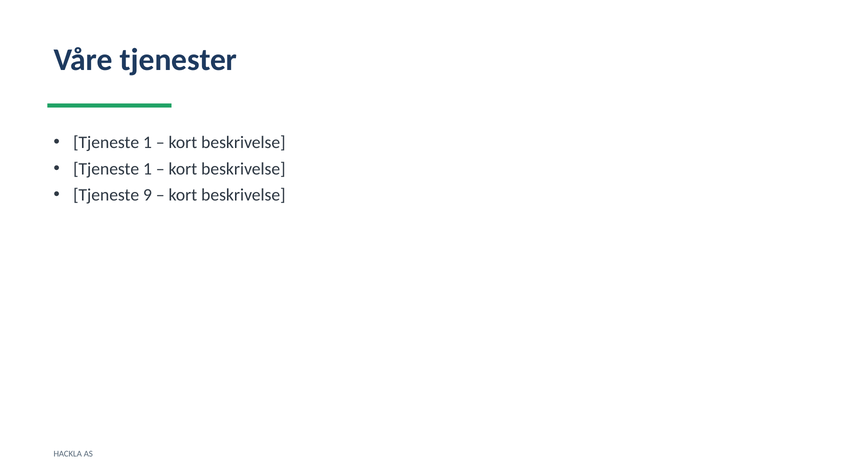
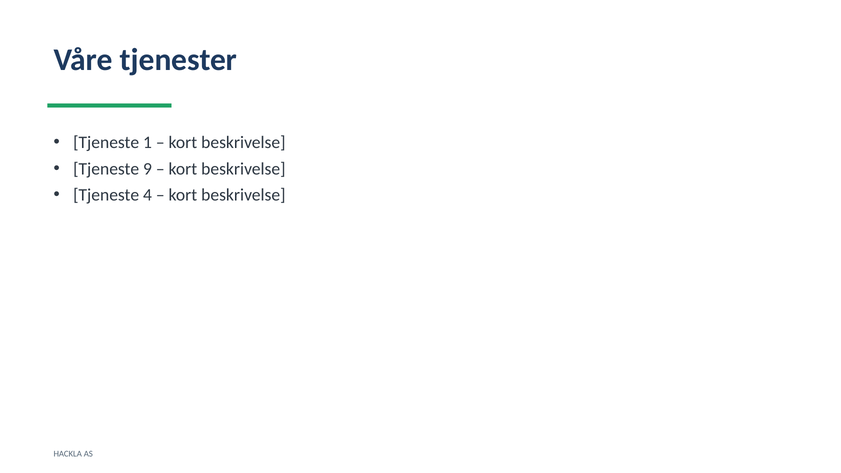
1: 1 -> 9 (147, 169)
9: 9 -> 4 (147, 195)
